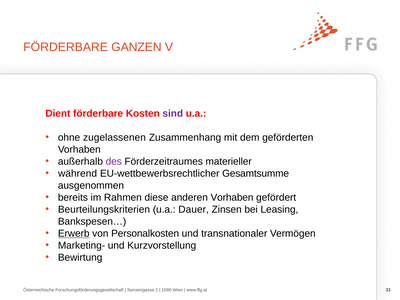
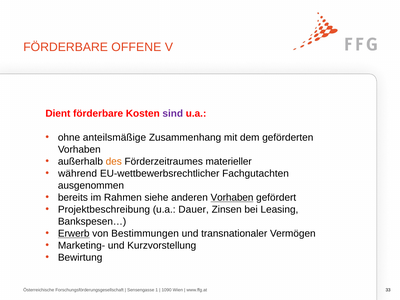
GANZEN: GANZEN -> OFFENE (136, 47)
zugelassenen: zugelassenen -> anteilsmäßige (114, 138)
des colour: purple -> orange (114, 162)
Gesamtsumme: Gesamtsumme -> Fachgutachten (256, 174)
diese: diese -> siehe (156, 198)
Vorhaben underline: none -> present (232, 198)
Beurteilungskriterien: Beurteilungskriterien -> Projektbeschreibung (104, 210)
Personalkosten: Personalkosten -> Bestimmungen (145, 234)
